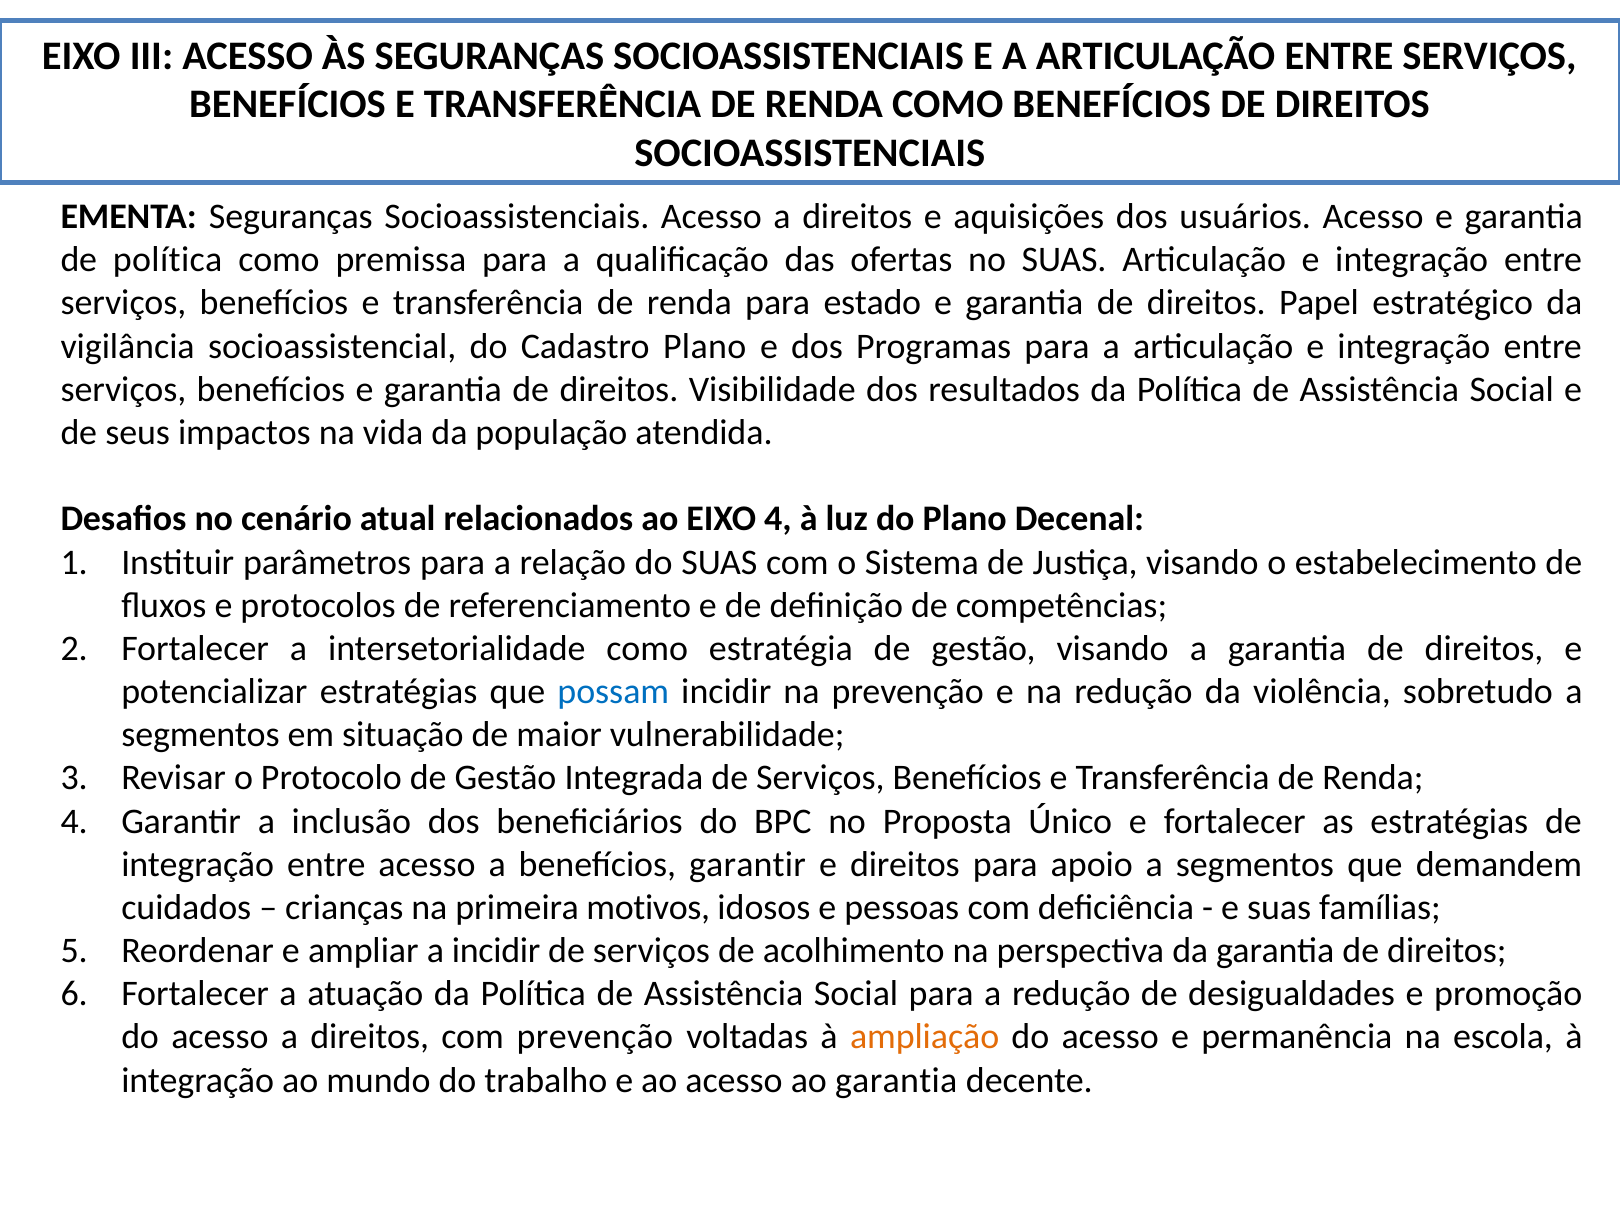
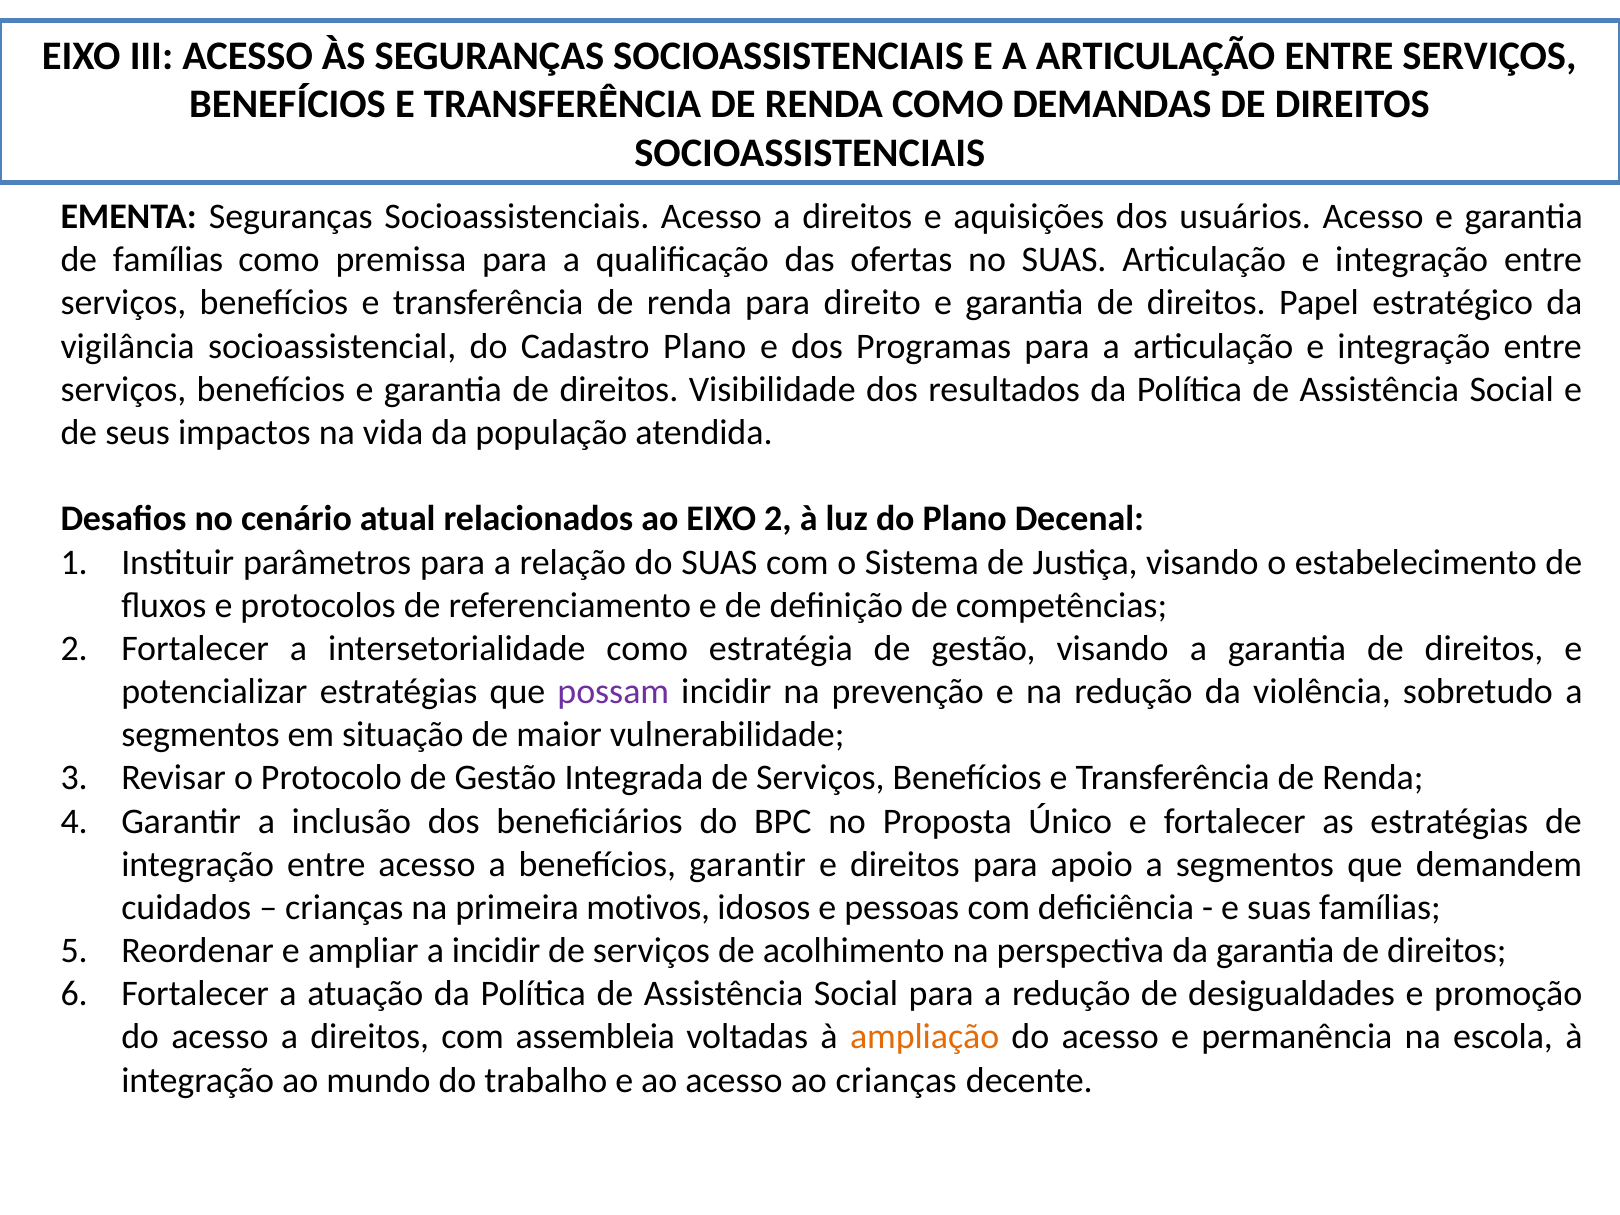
COMO BENEFÍCIOS: BENEFÍCIOS -> DEMANDAS (1112, 104)
de política: política -> famílias (168, 260)
estado: estado -> direito (872, 303)
EIXO 4: 4 -> 2 (778, 519)
possam colour: blue -> purple (613, 692)
com prevenção: prevenção -> assembleia (595, 1037)
ao garantia: garantia -> crianças (896, 1080)
